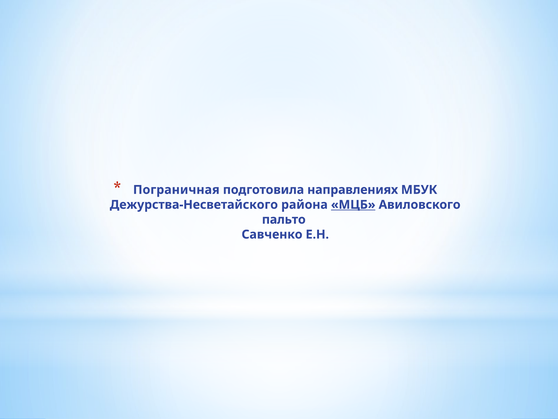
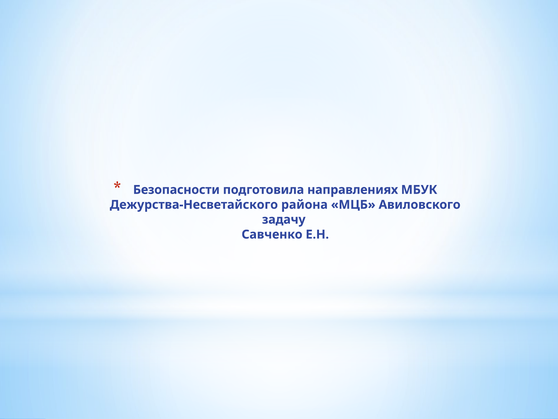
Пограничная: Пограничная -> Безопасности (176, 190)
МЦБ underline: present -> none (353, 204)
пальто: пальто -> задачу (284, 219)
